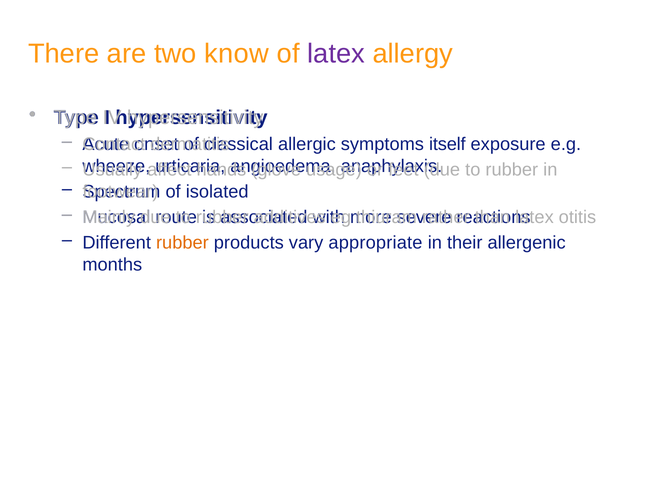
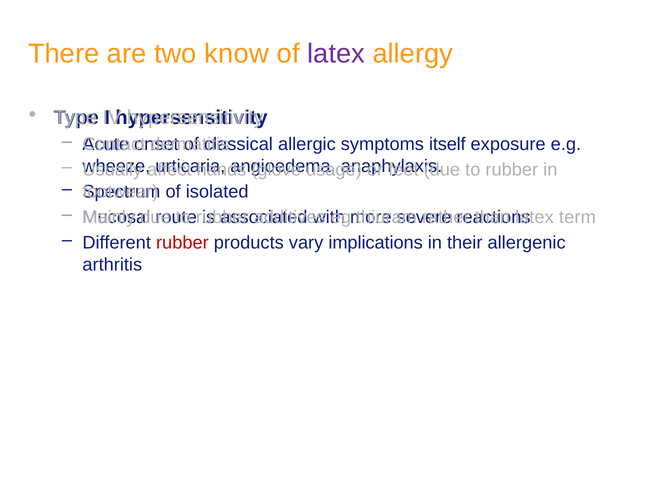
otitis: otitis -> term (577, 217)
rubber colour: orange -> red (182, 243)
appropriate: appropriate -> implications (376, 243)
months: months -> arthritis (112, 265)
